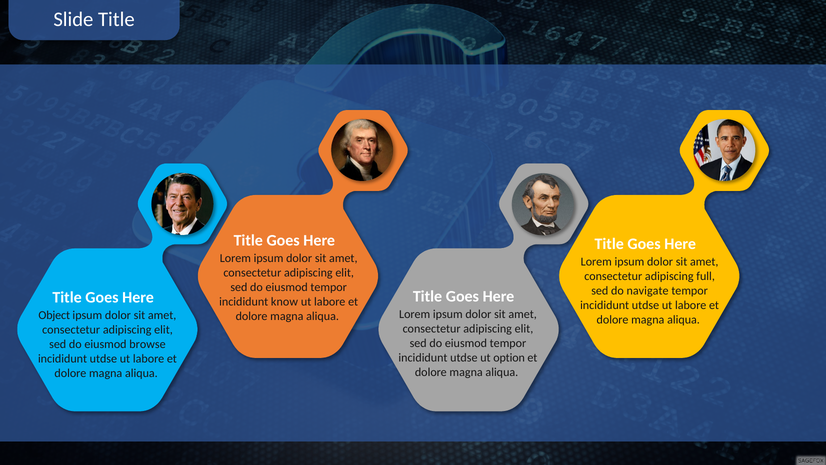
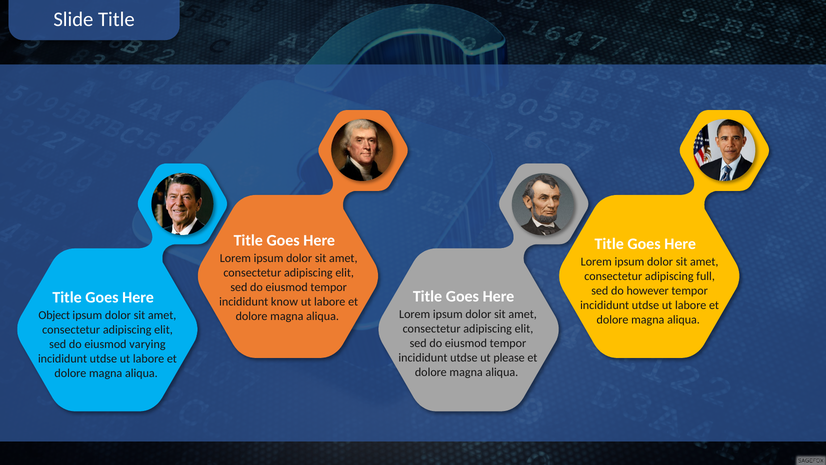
navigate: navigate -> however (648, 291)
browse: browse -> varying (147, 344)
option: option -> please (509, 357)
